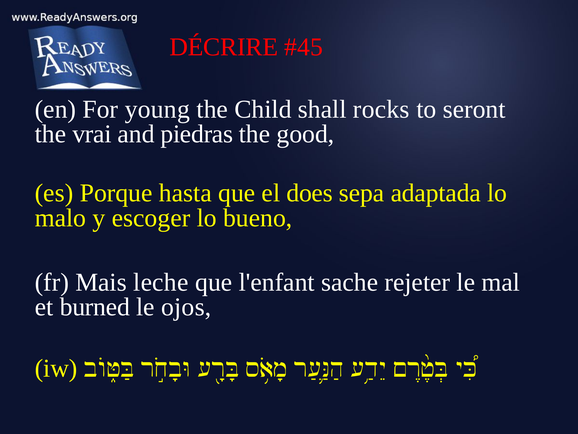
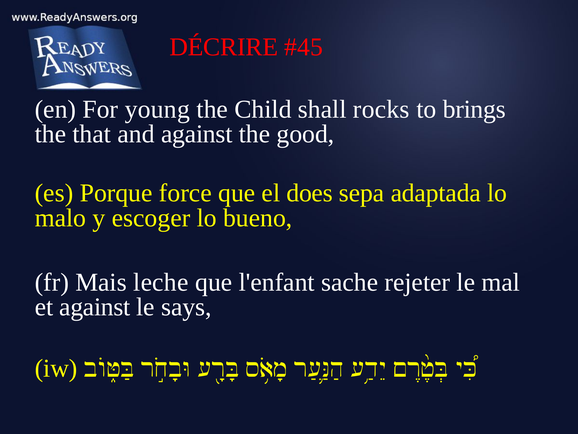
seront: seront -> brings (474, 109)
vrai: vrai -> that (92, 134)
and piedras: piedras -> against (197, 134)
hasta: hasta -> force (185, 193)
et burned: burned -> against (95, 307)
ojos: ojos -> says (186, 307)
